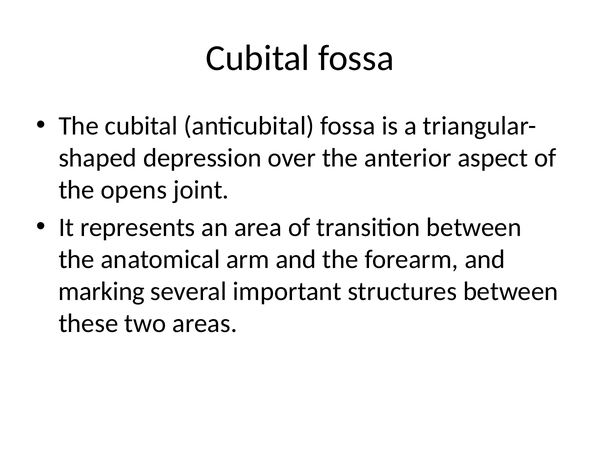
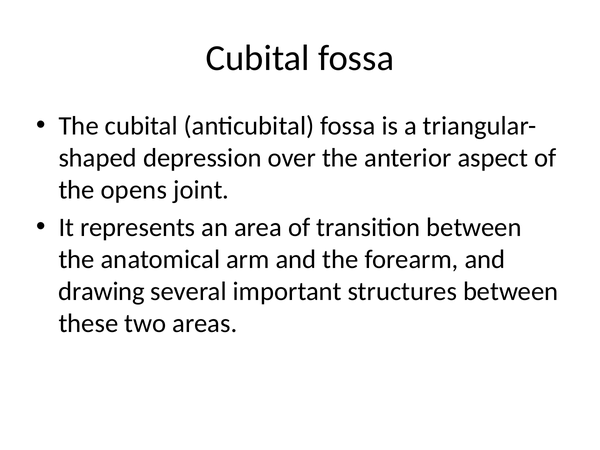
marking: marking -> drawing (102, 291)
